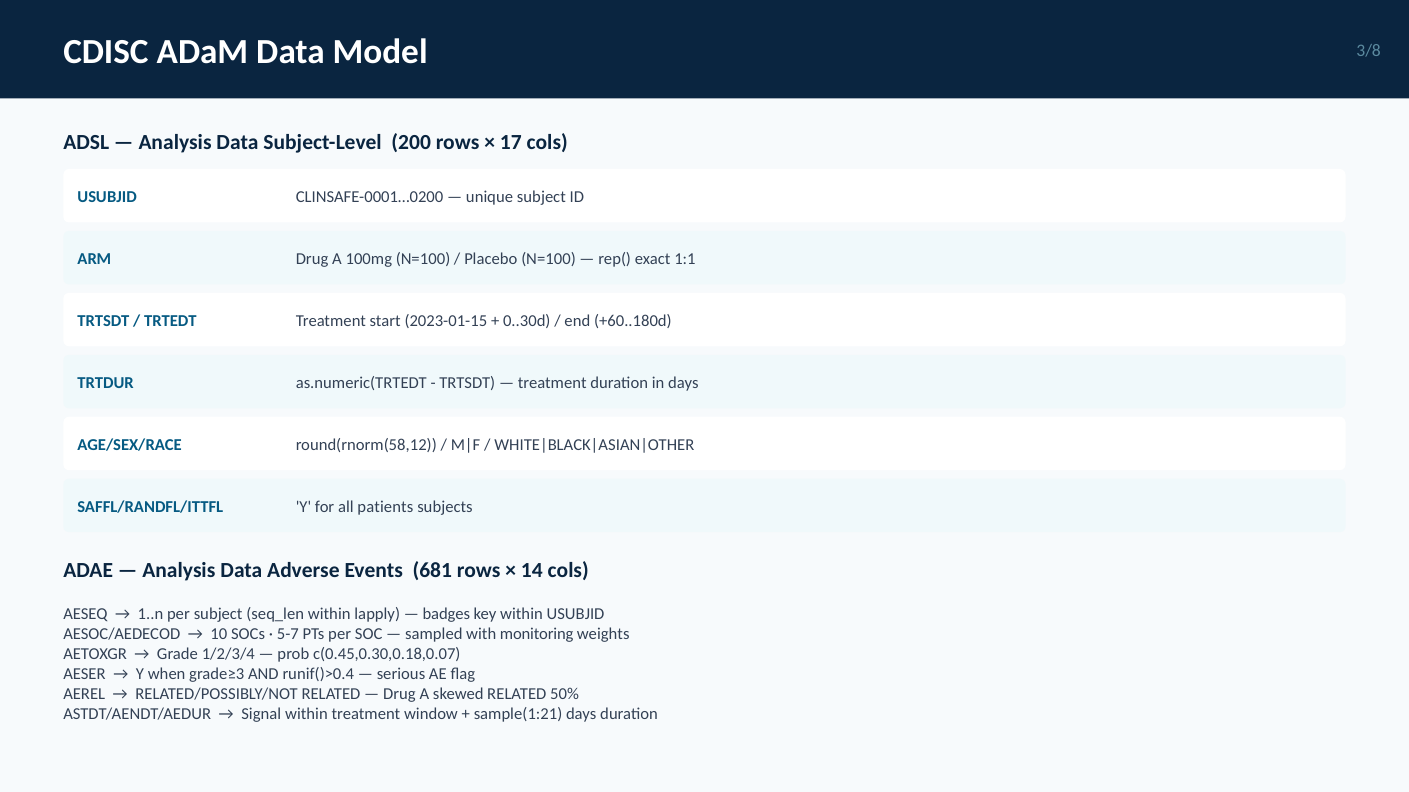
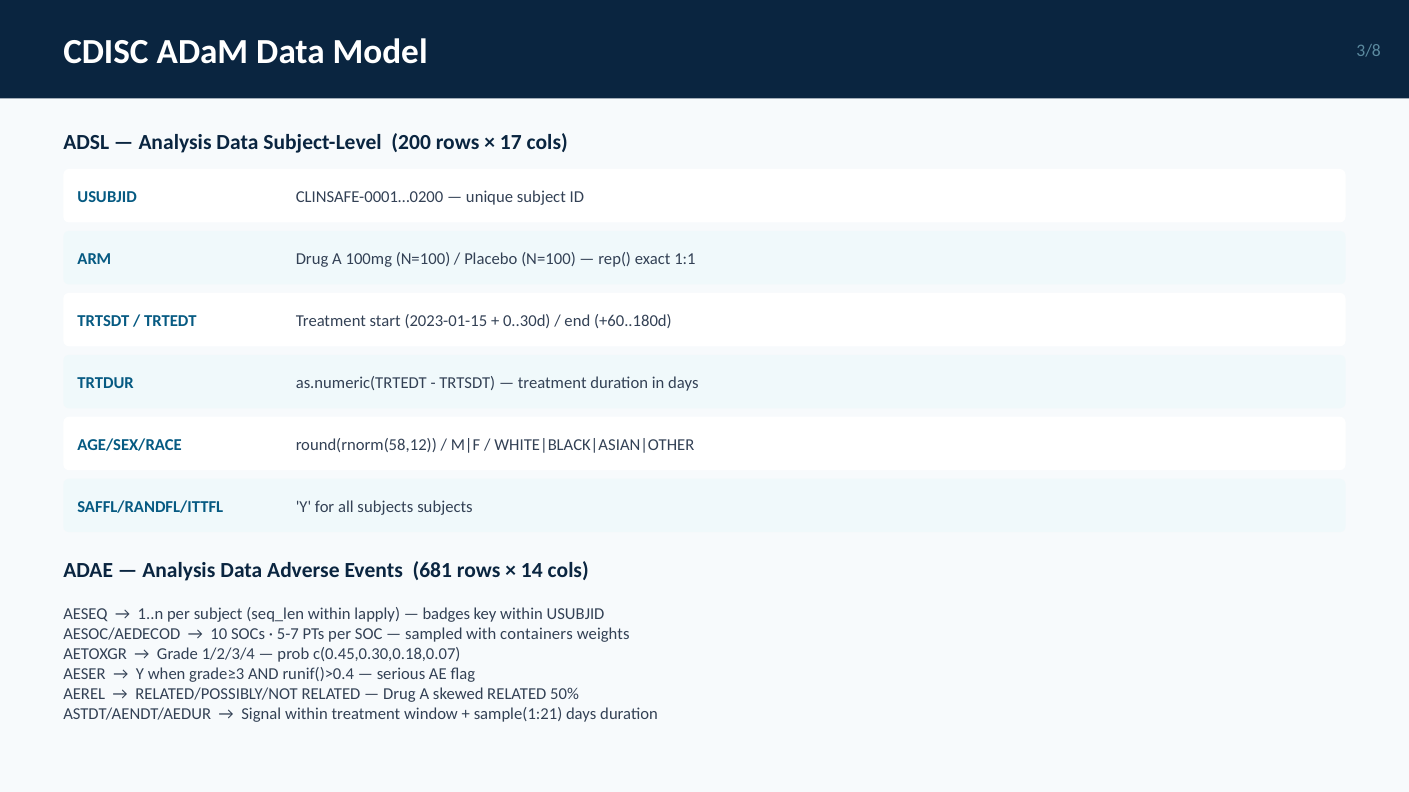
all patients: patients -> subjects (385, 507)
monitoring: monitoring -> containers (537, 635)
